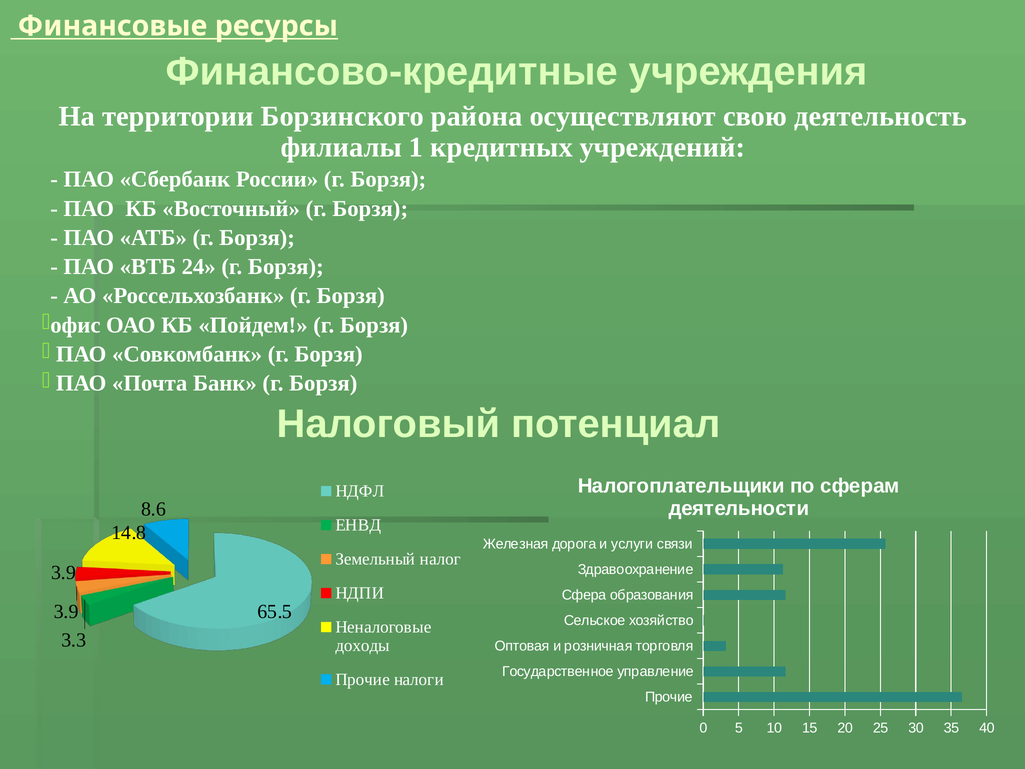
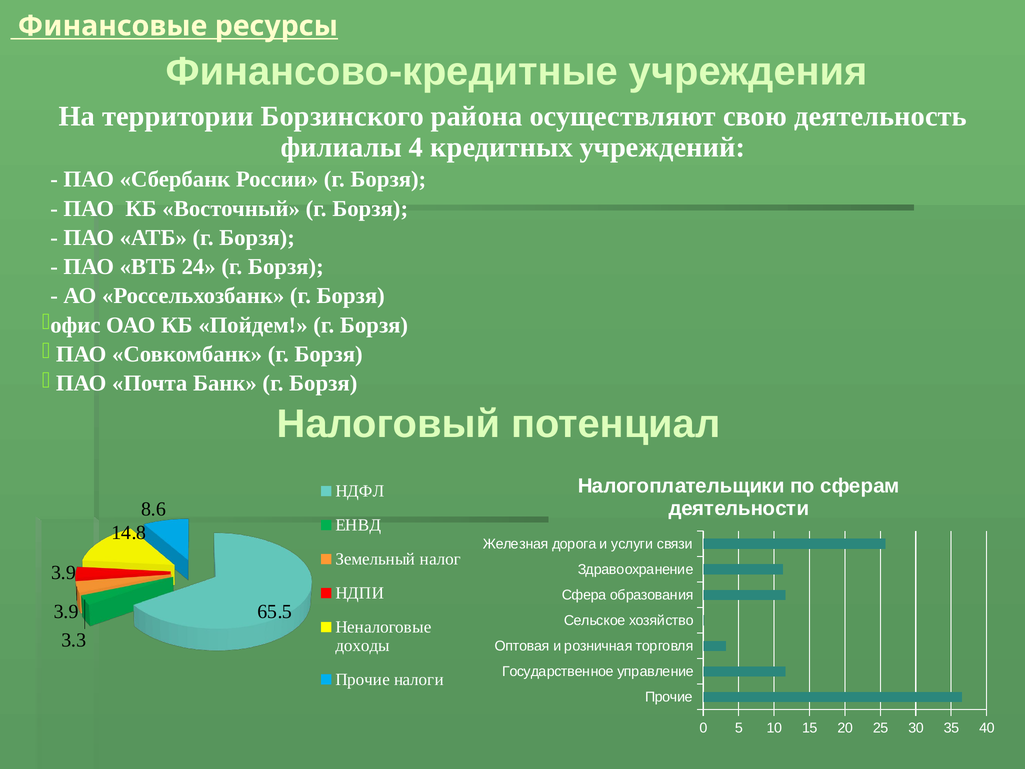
1: 1 -> 4 (416, 147)
